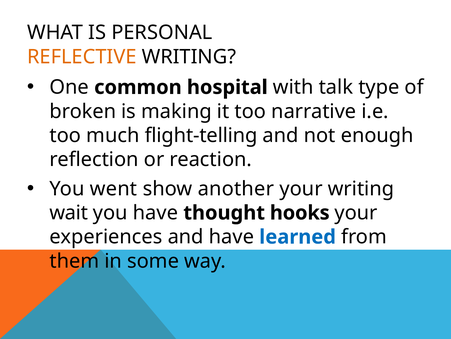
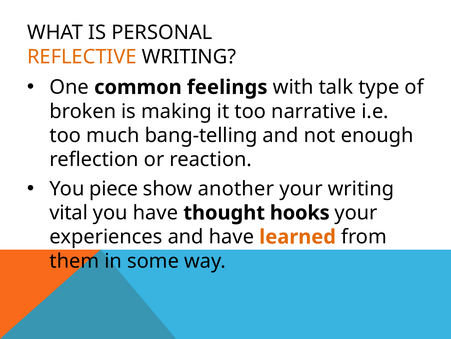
hospital: hospital -> feelings (227, 87)
flight-telling: flight-telling -> bang-telling (201, 135)
went: went -> piece (114, 188)
wait: wait -> vital (69, 212)
learned colour: blue -> orange (298, 236)
